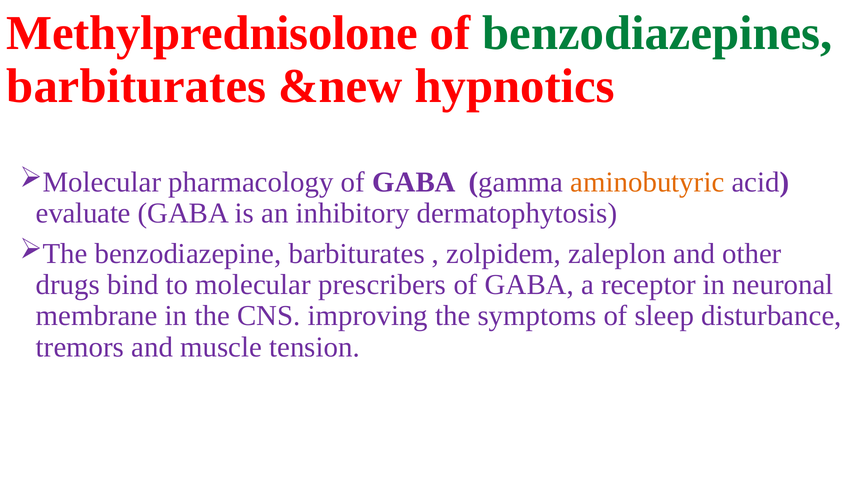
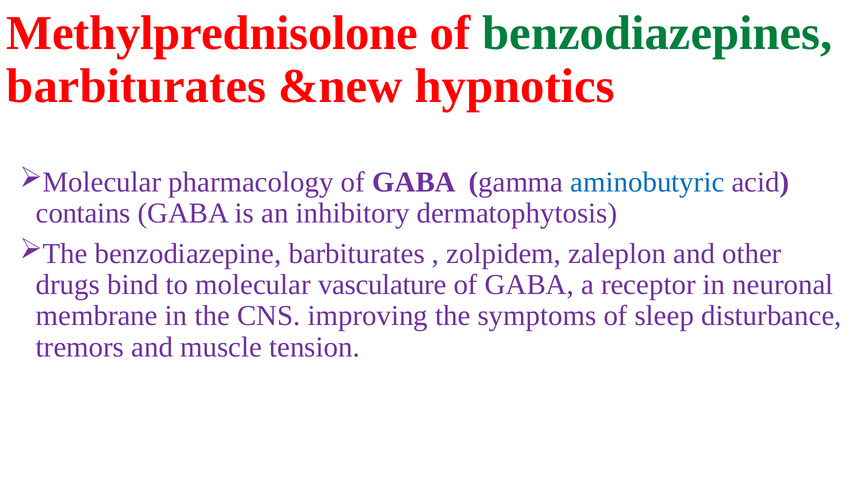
aminobutyric colour: orange -> blue (647, 182)
evaluate: evaluate -> contains (83, 213)
prescribers: prescribers -> vasculature (382, 285)
